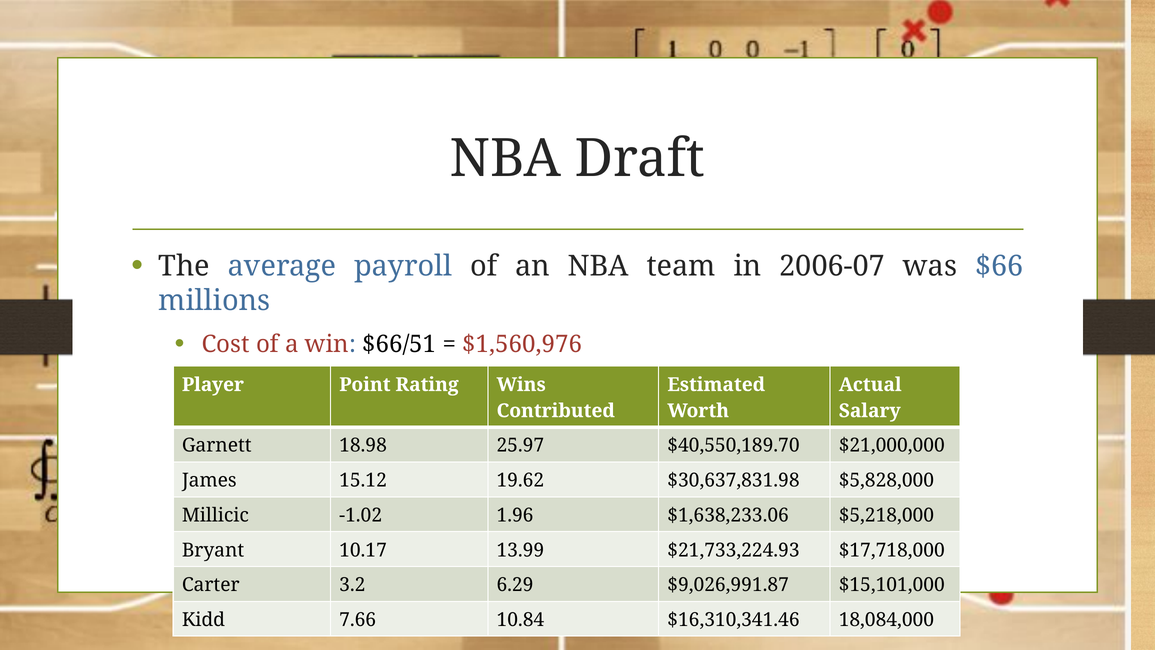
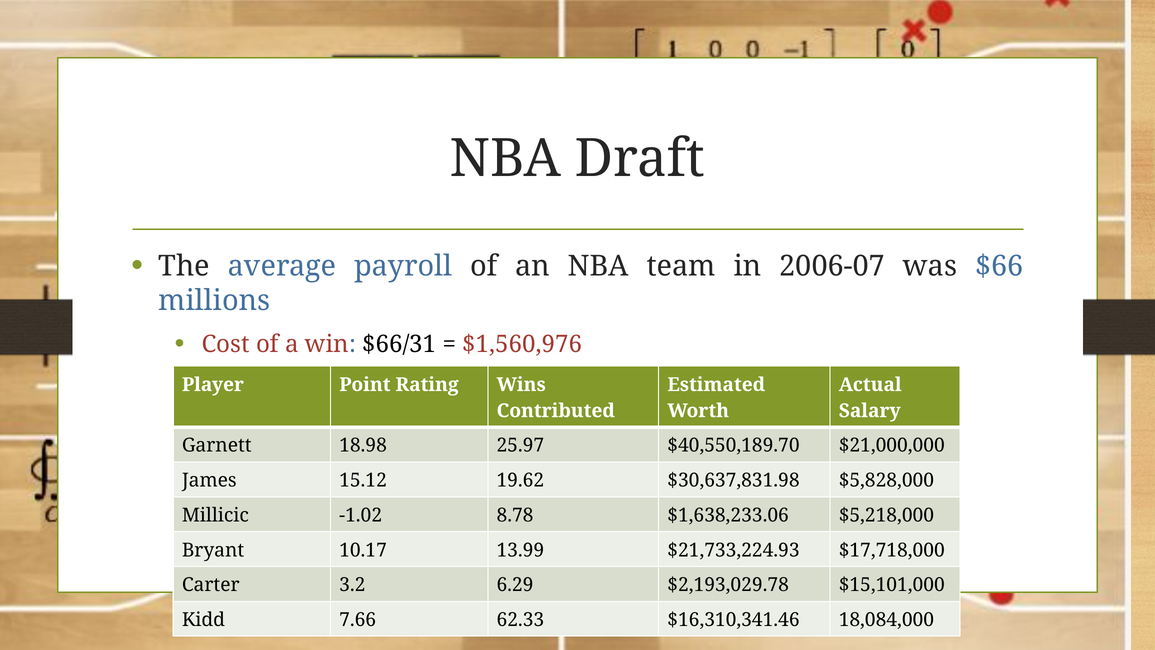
$66/51: $66/51 -> $66/31 (399, 344)
1.96: 1.96 -> 8.78 (515, 515)
$9,026,991.87: $9,026,991.87 -> $2,193,029.78 (728, 585)
10.84: 10.84 -> 62.33 (520, 620)
